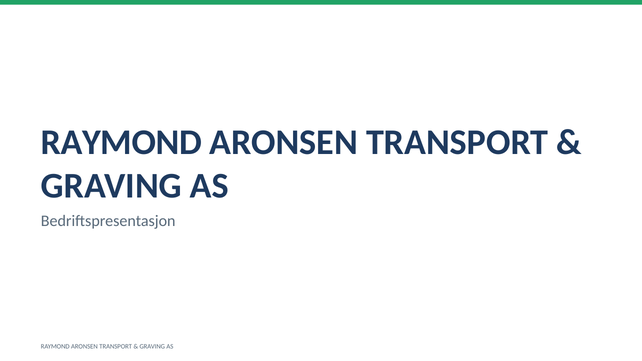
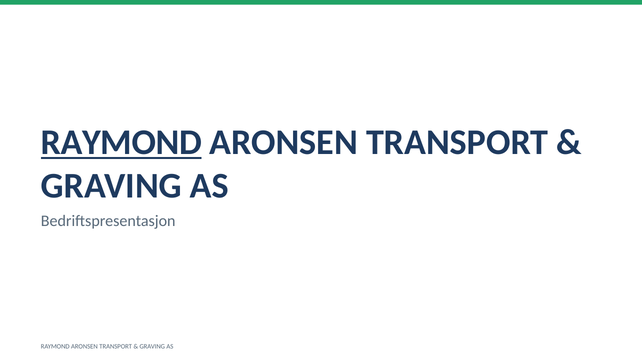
RAYMOND underline: none -> present (121, 142)
